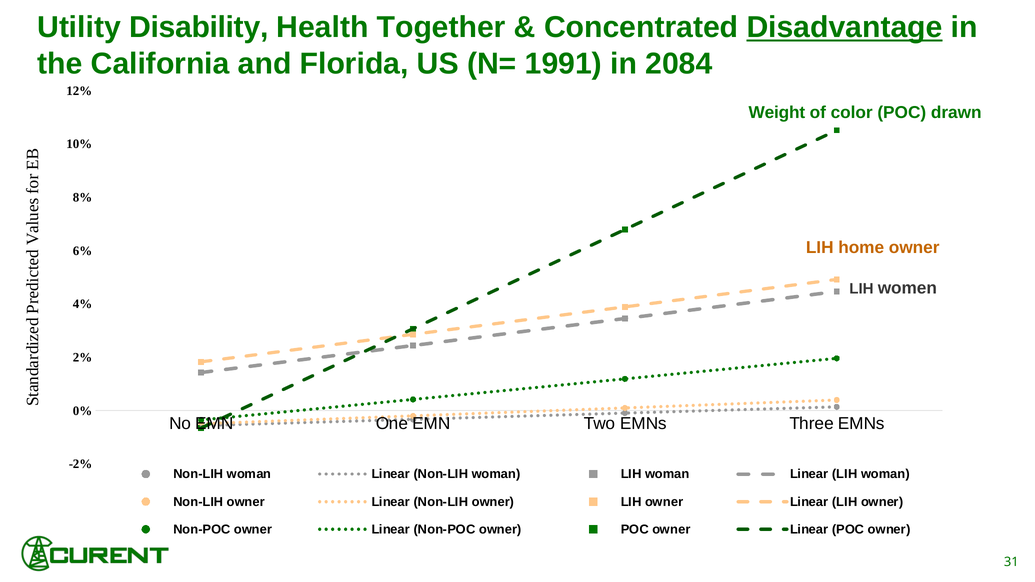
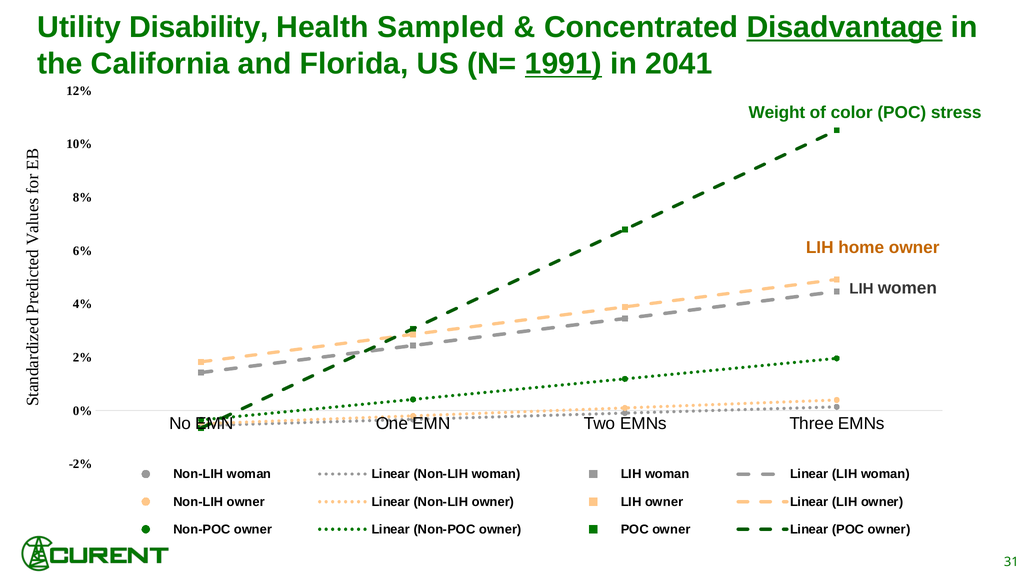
Together: Together -> Sampled (441, 28)
1991 underline: none -> present (563, 64)
2084: 2084 -> 2041 (679, 64)
drawn: drawn -> stress (956, 112)
